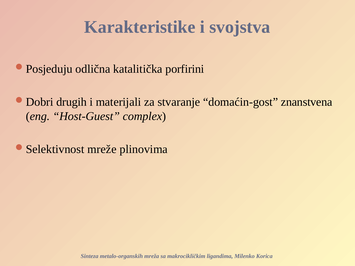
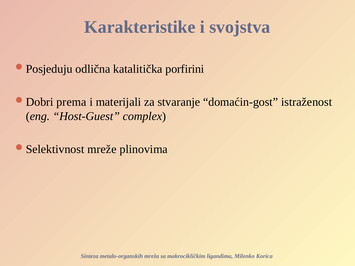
drugih: drugih -> prema (71, 102)
znanstvena: znanstvena -> istraženost (307, 102)
